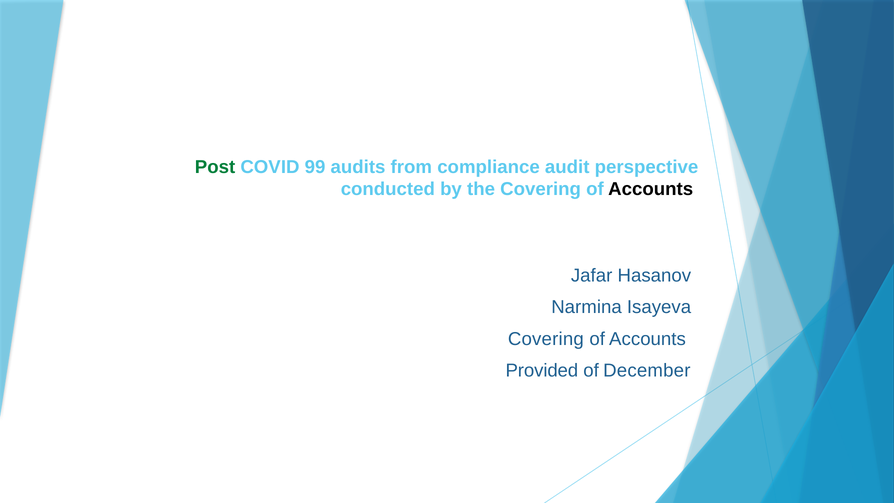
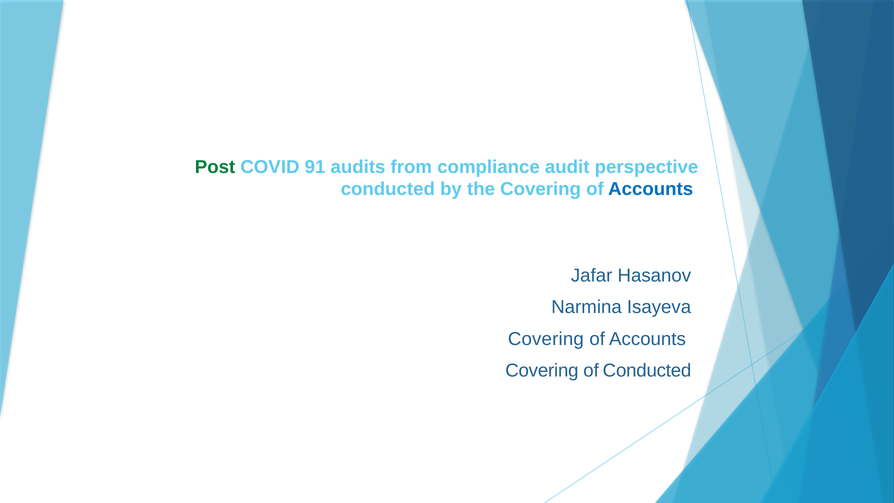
99: 99 -> 91 (315, 167)
Accounts colour: black -> blue (651, 189)
Provided: Provided -> Covering (542, 371)
of December: December -> Conducted (647, 371)
